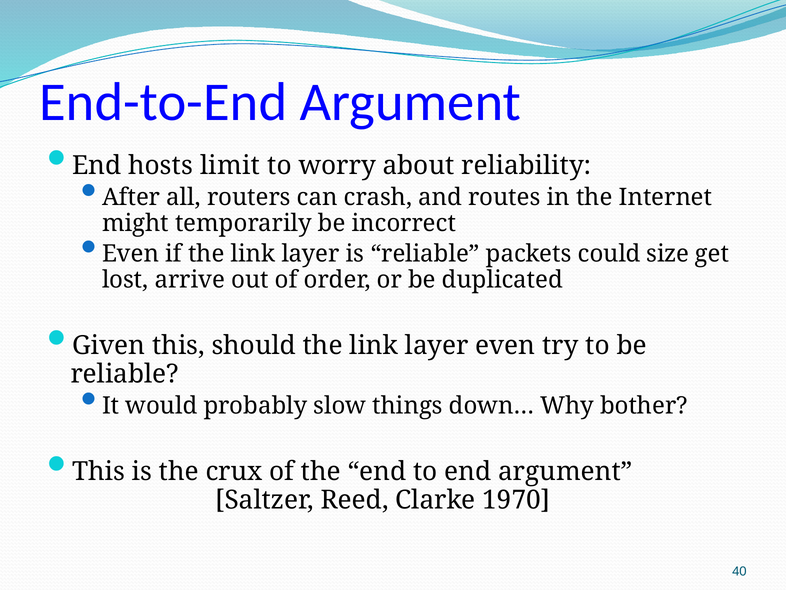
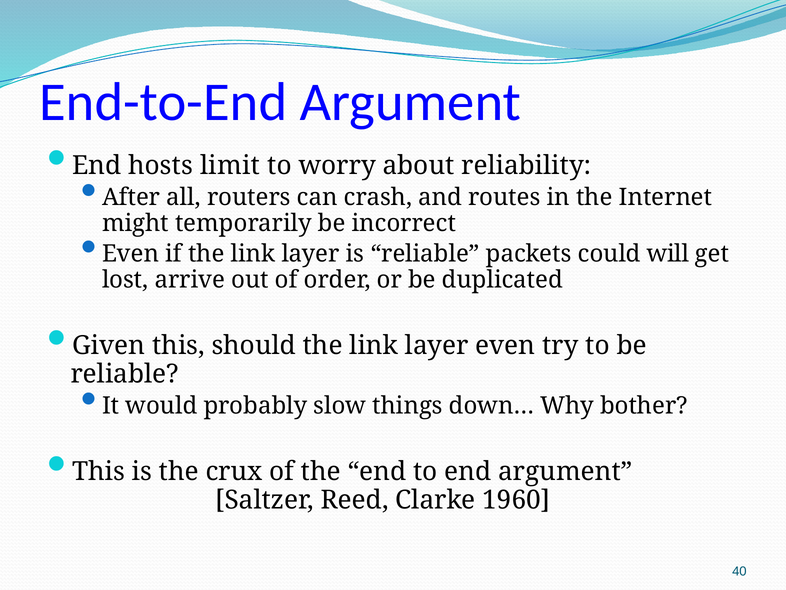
size: size -> will (668, 254)
1970: 1970 -> 1960 (516, 500)
